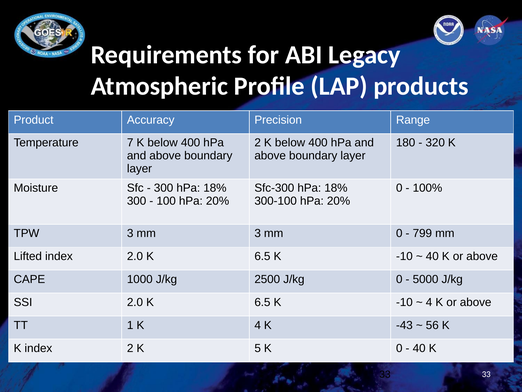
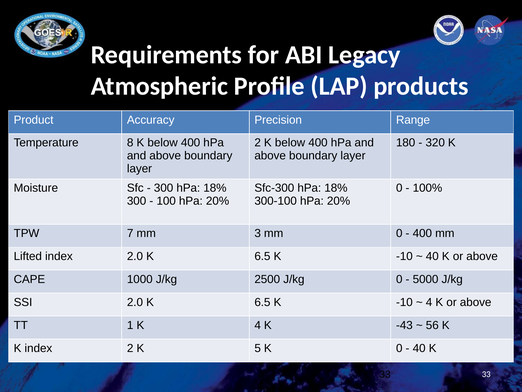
7: 7 -> 8 (130, 143)
TPW 3: 3 -> 7 (130, 233)
799: 799 -> 400 (422, 233)
